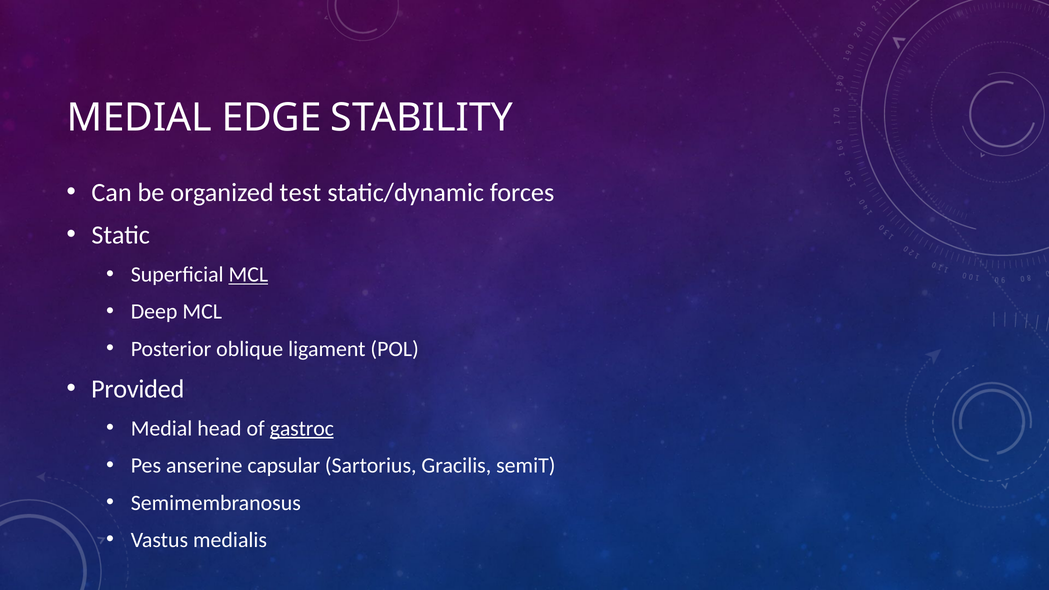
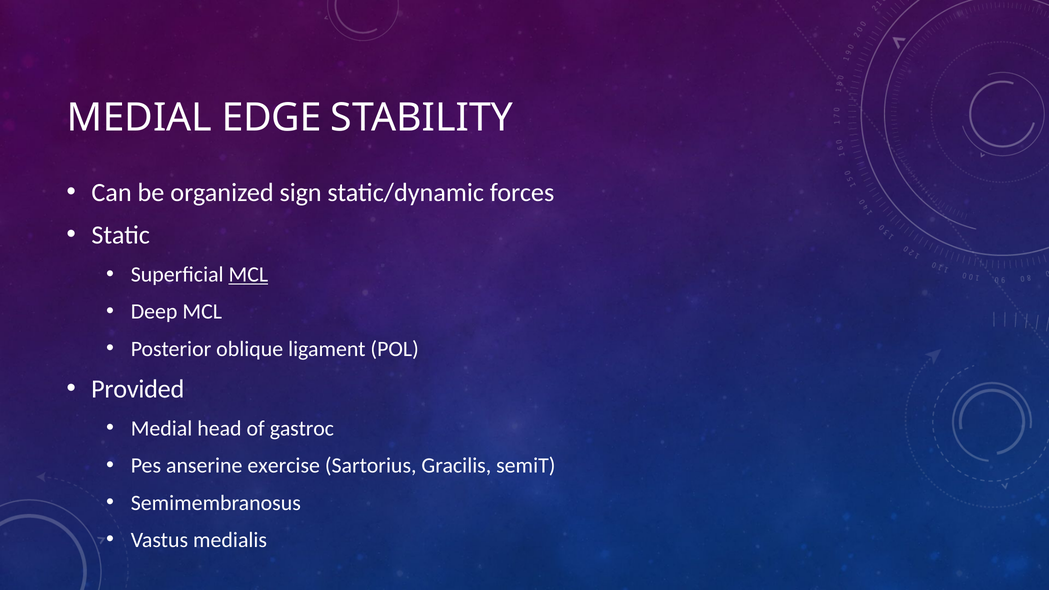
test: test -> sign (301, 193)
gastroc underline: present -> none (302, 429)
capsular: capsular -> exercise (284, 466)
